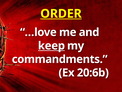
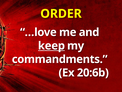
ORDER underline: present -> none (61, 14)
